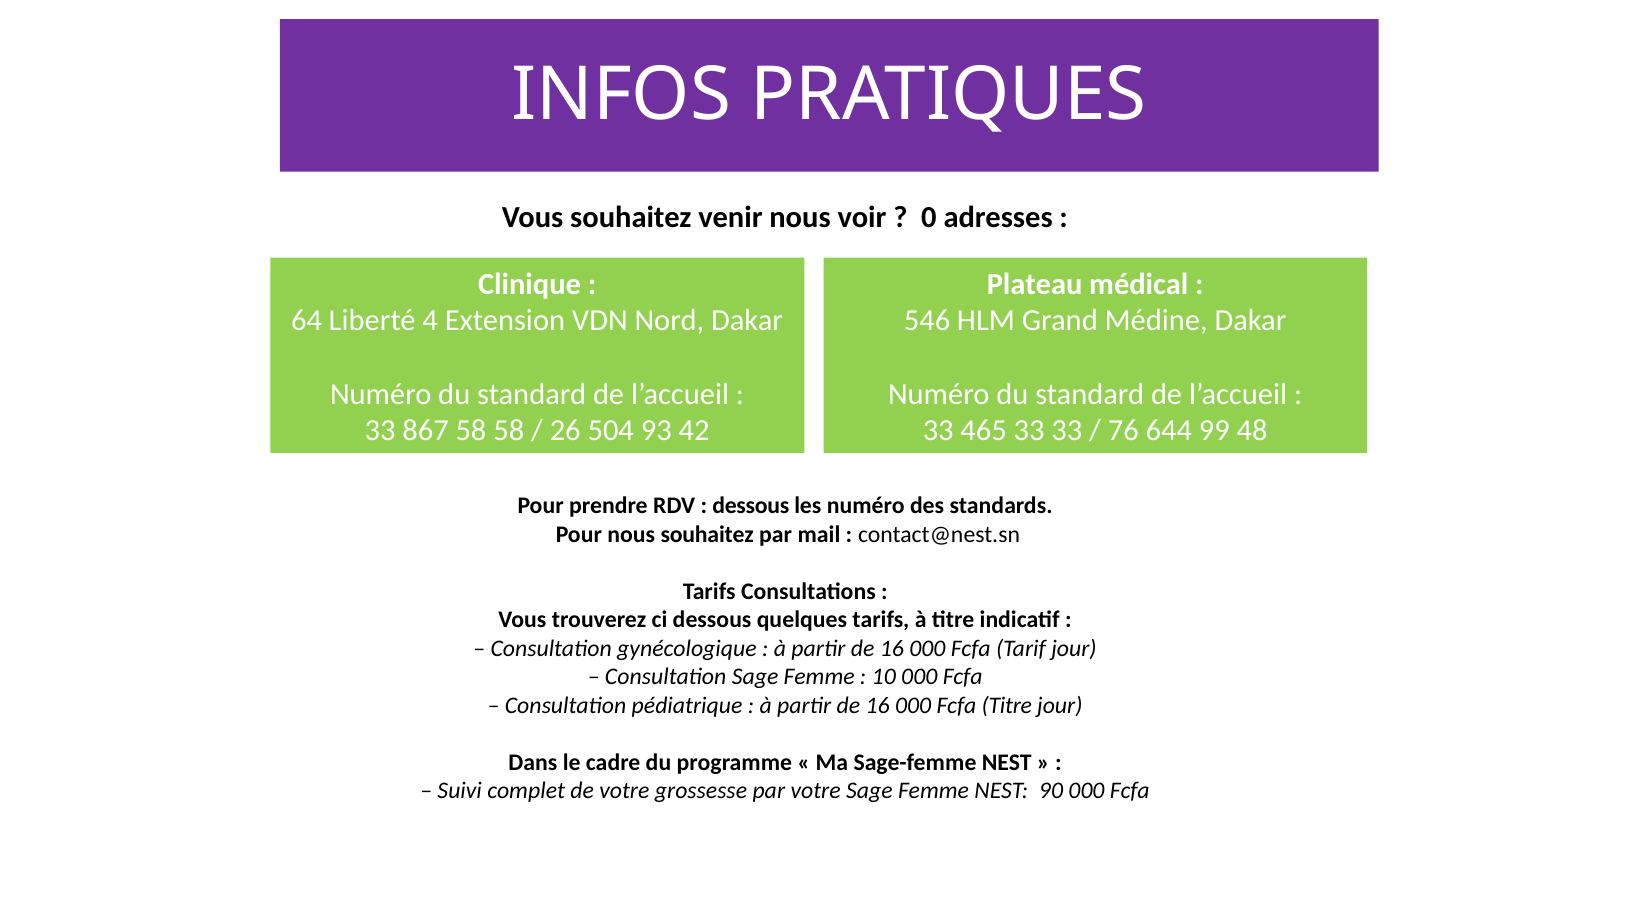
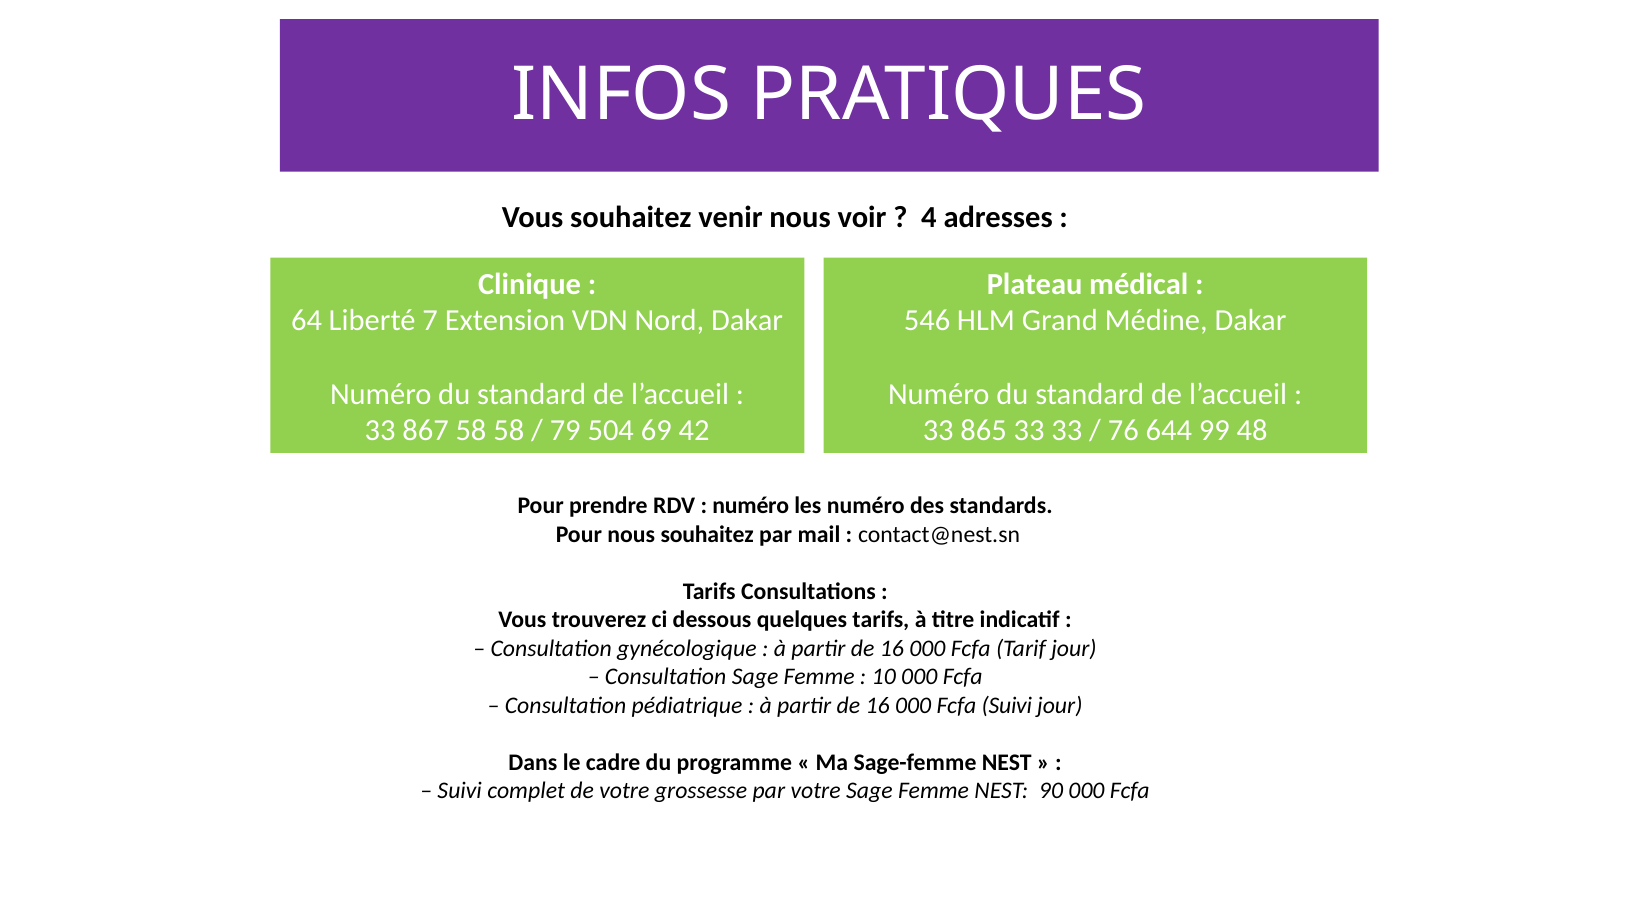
0: 0 -> 4 (929, 217)
4: 4 -> 7 (430, 321)
26: 26 -> 79 (565, 430)
93: 93 -> 69 (656, 430)
465: 465 -> 865 (984, 430)
dessous: dessous -> numéro (751, 506)
Fcfa Titre: Titre -> Suivi (1007, 705)
